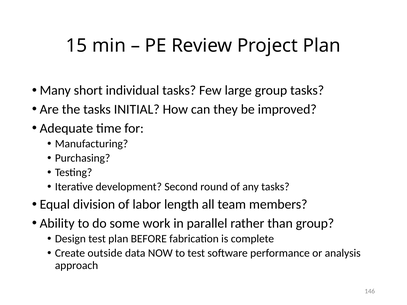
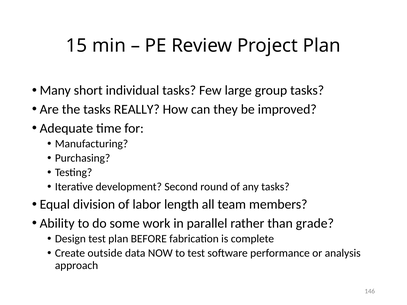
INITIAL: INITIAL -> REALLY (137, 109)
than group: group -> grade (315, 223)
